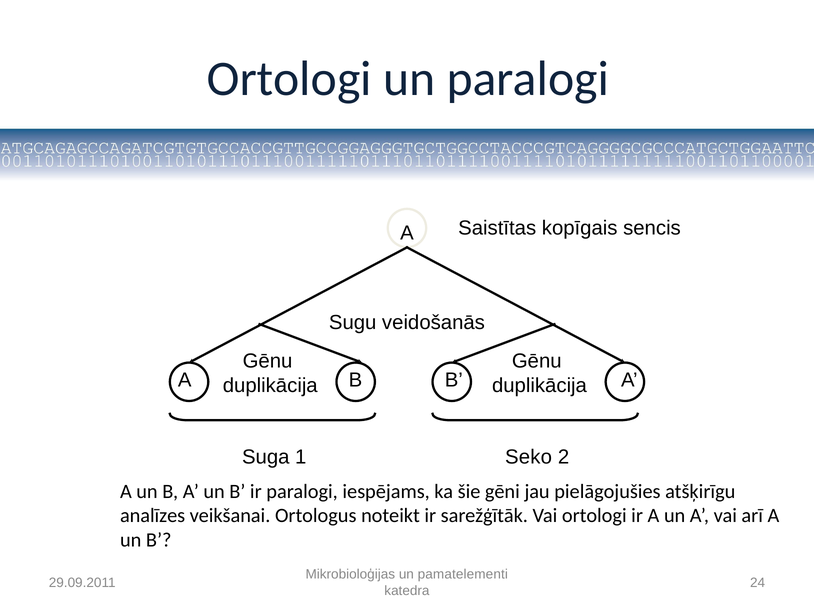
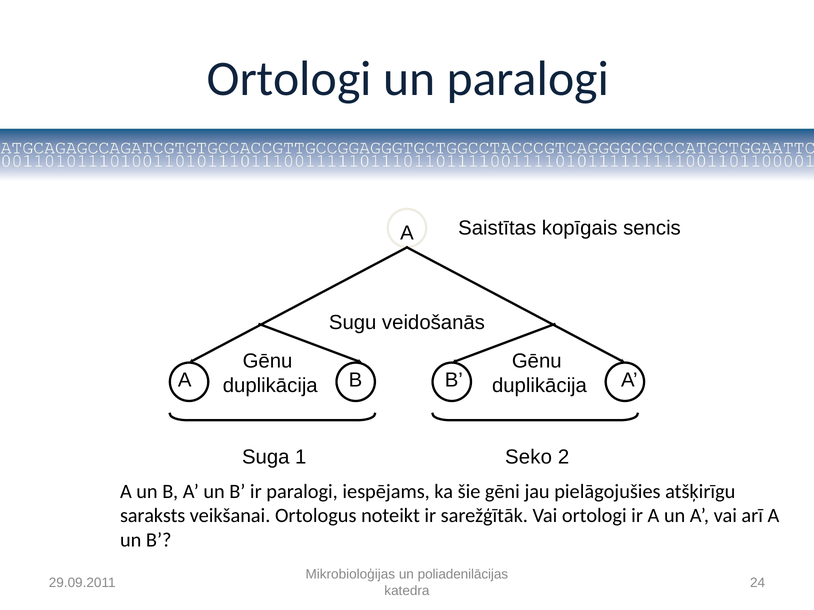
analīzes: analīzes -> saraksts (153, 516)
pamatelementi: pamatelementi -> poliadenilācijas (463, 575)
